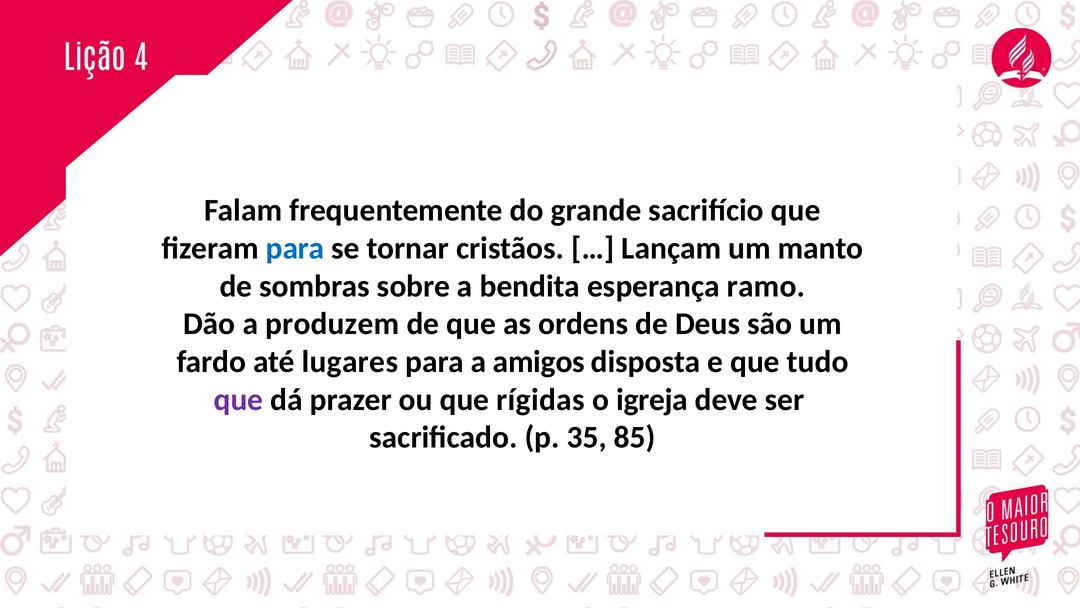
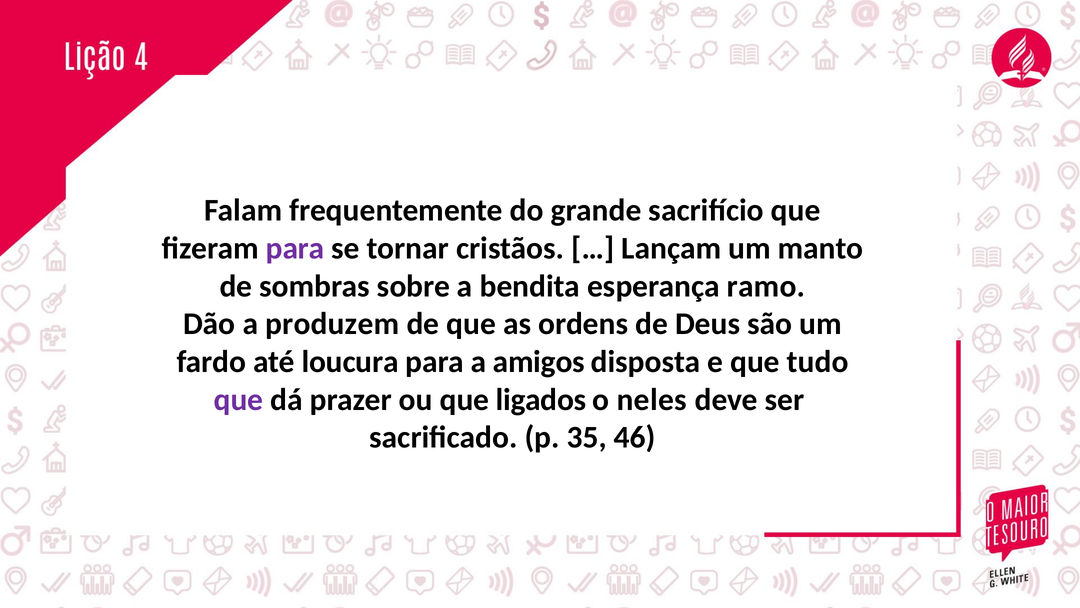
para colour: blue -> purple (295, 248)
lugares: lugares -> loucura (350, 361)
rígidas: rígidas -> ligados (541, 399)
igreja: igreja -> neles (652, 399)
85: 85 -> 46 (635, 437)
